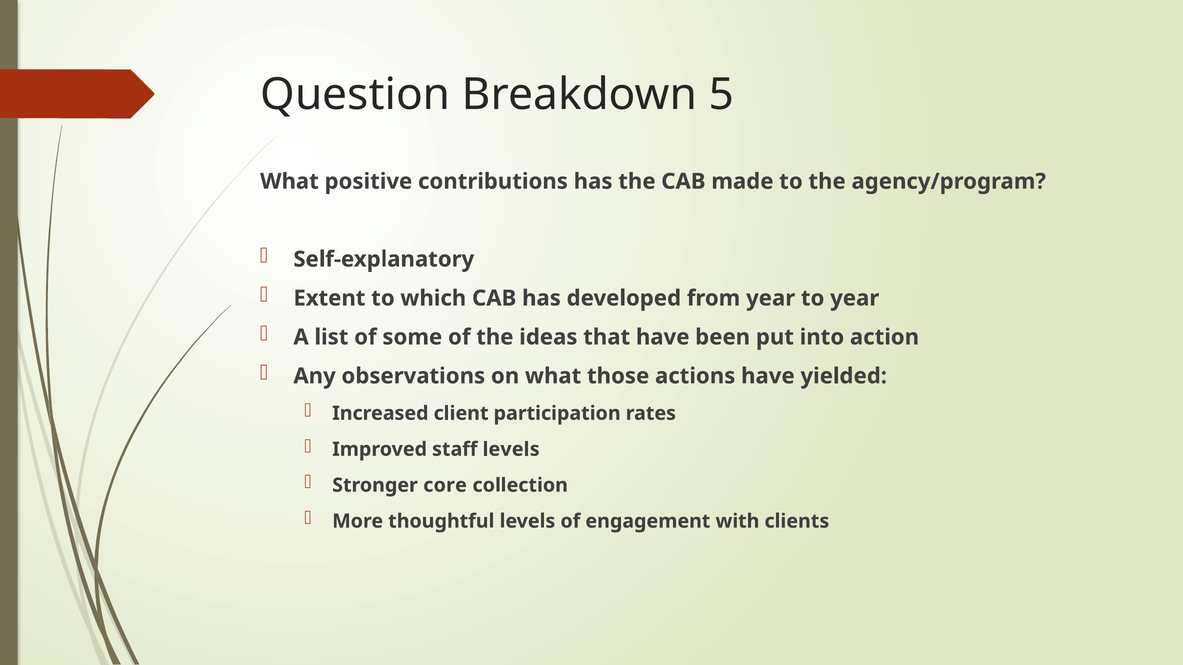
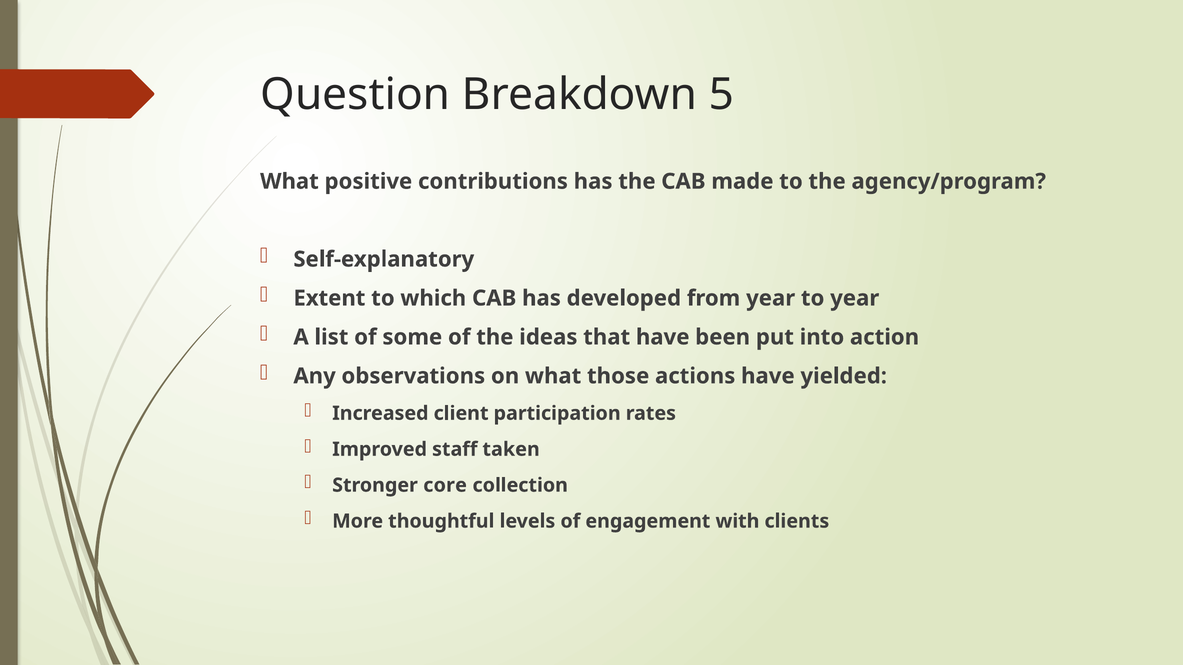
staff levels: levels -> taken (511, 450)
